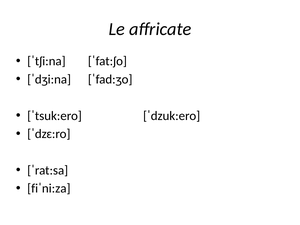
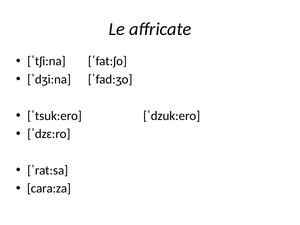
fiˈni:za: fiˈni:za -> cara:za (49, 188)
